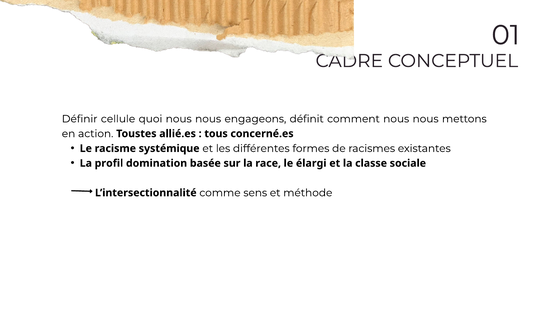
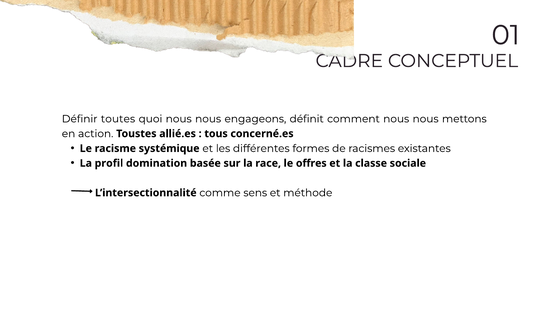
cellule: cellule -> toutes (118, 119)
élargi: élargi -> offres (311, 163)
